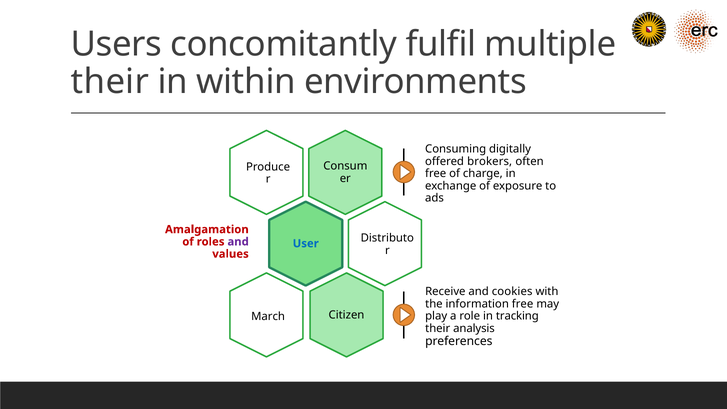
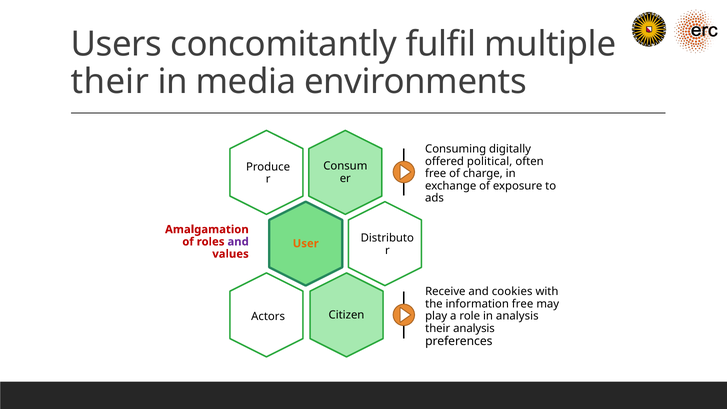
within: within -> media (246, 82)
brokers: brokers -> political (490, 161)
User colour: blue -> orange (306, 244)
in tracking: tracking -> analysis (517, 316)
March: March -> Actors (268, 317)
